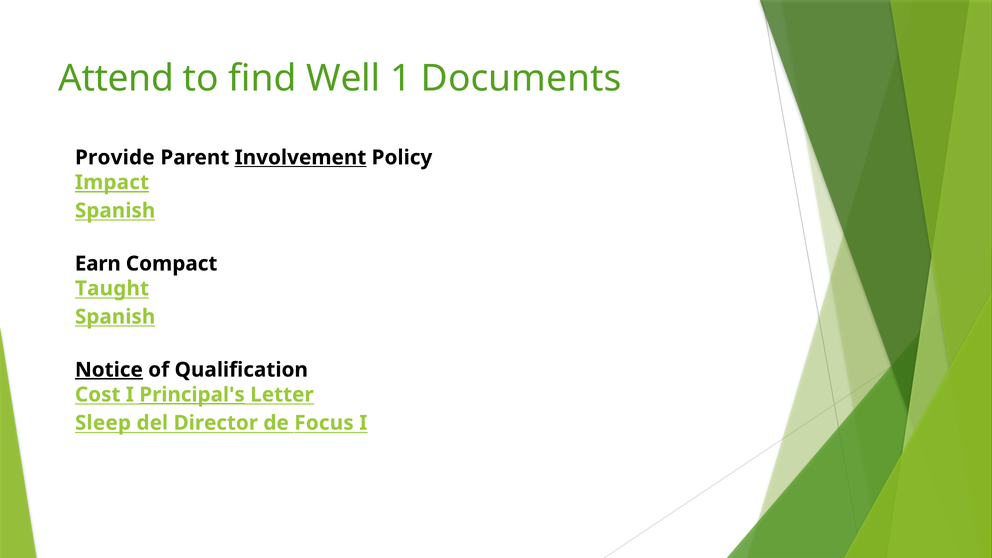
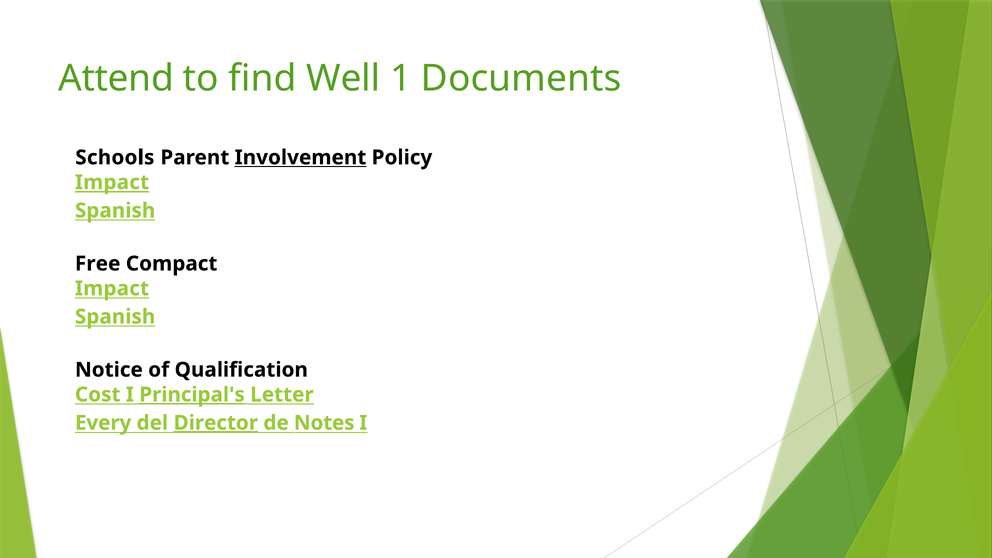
Provide: Provide -> Schools (115, 158)
Earn: Earn -> Free (98, 264)
Taught: Taught -> Impact (112, 288)
Notice underline: present -> none (109, 370)
Sleep: Sleep -> Every (103, 423)
Director underline: none -> present (216, 423)
Focus: Focus -> Notes (324, 423)
